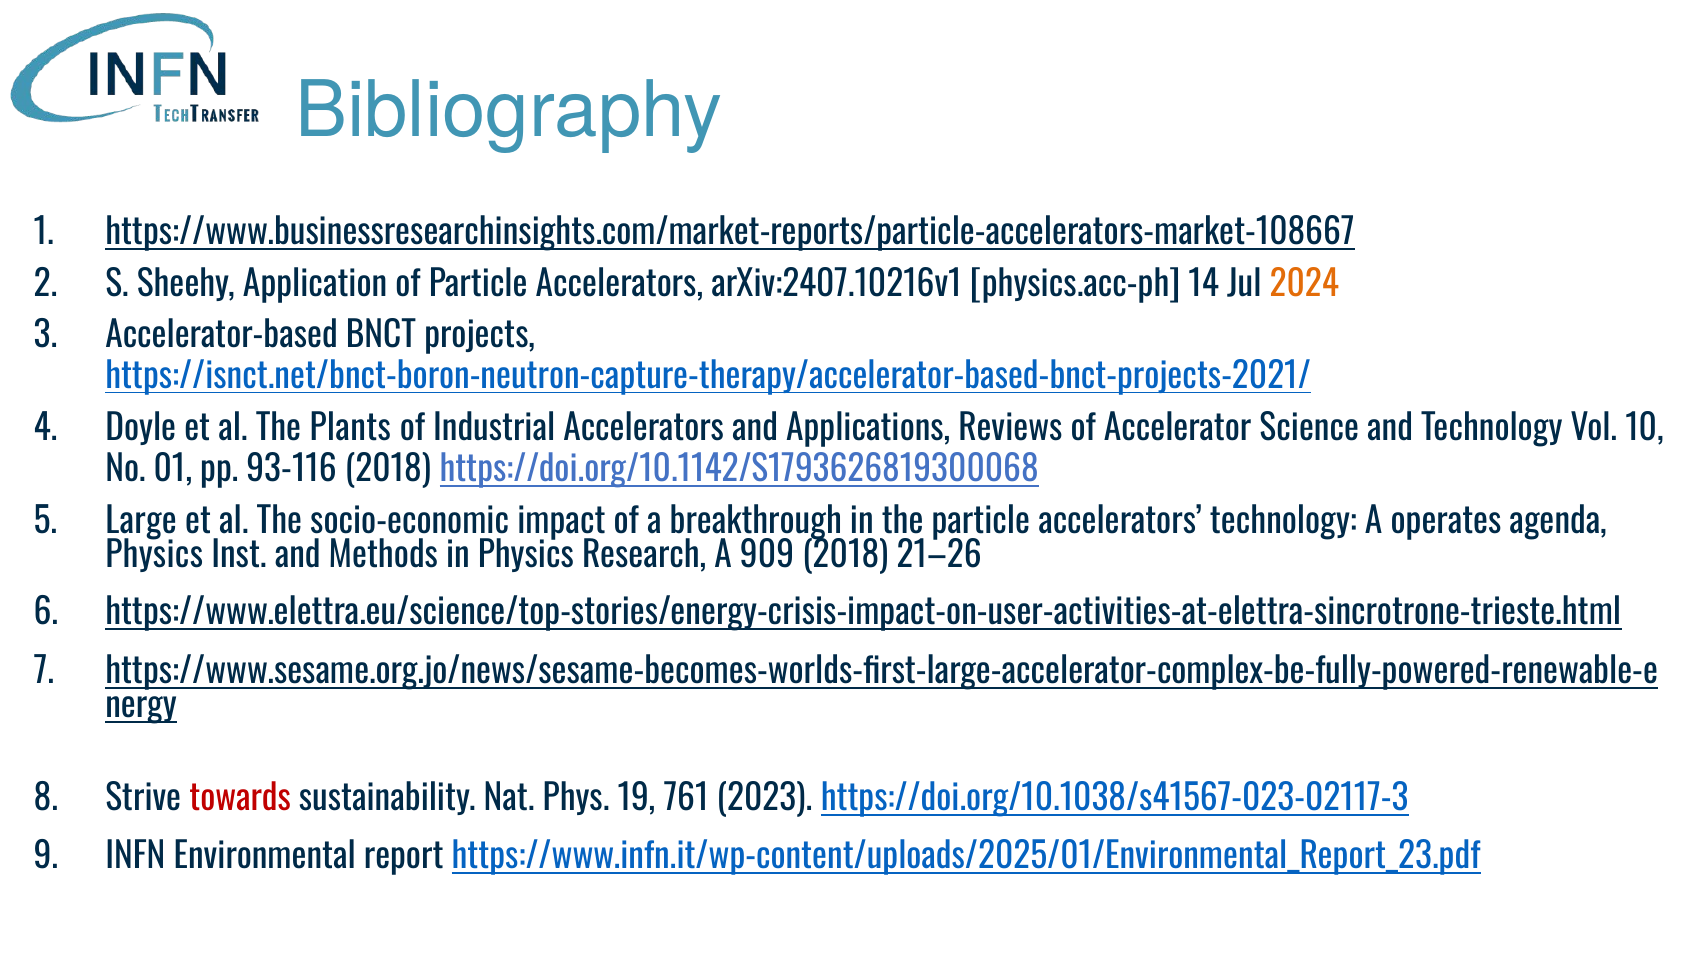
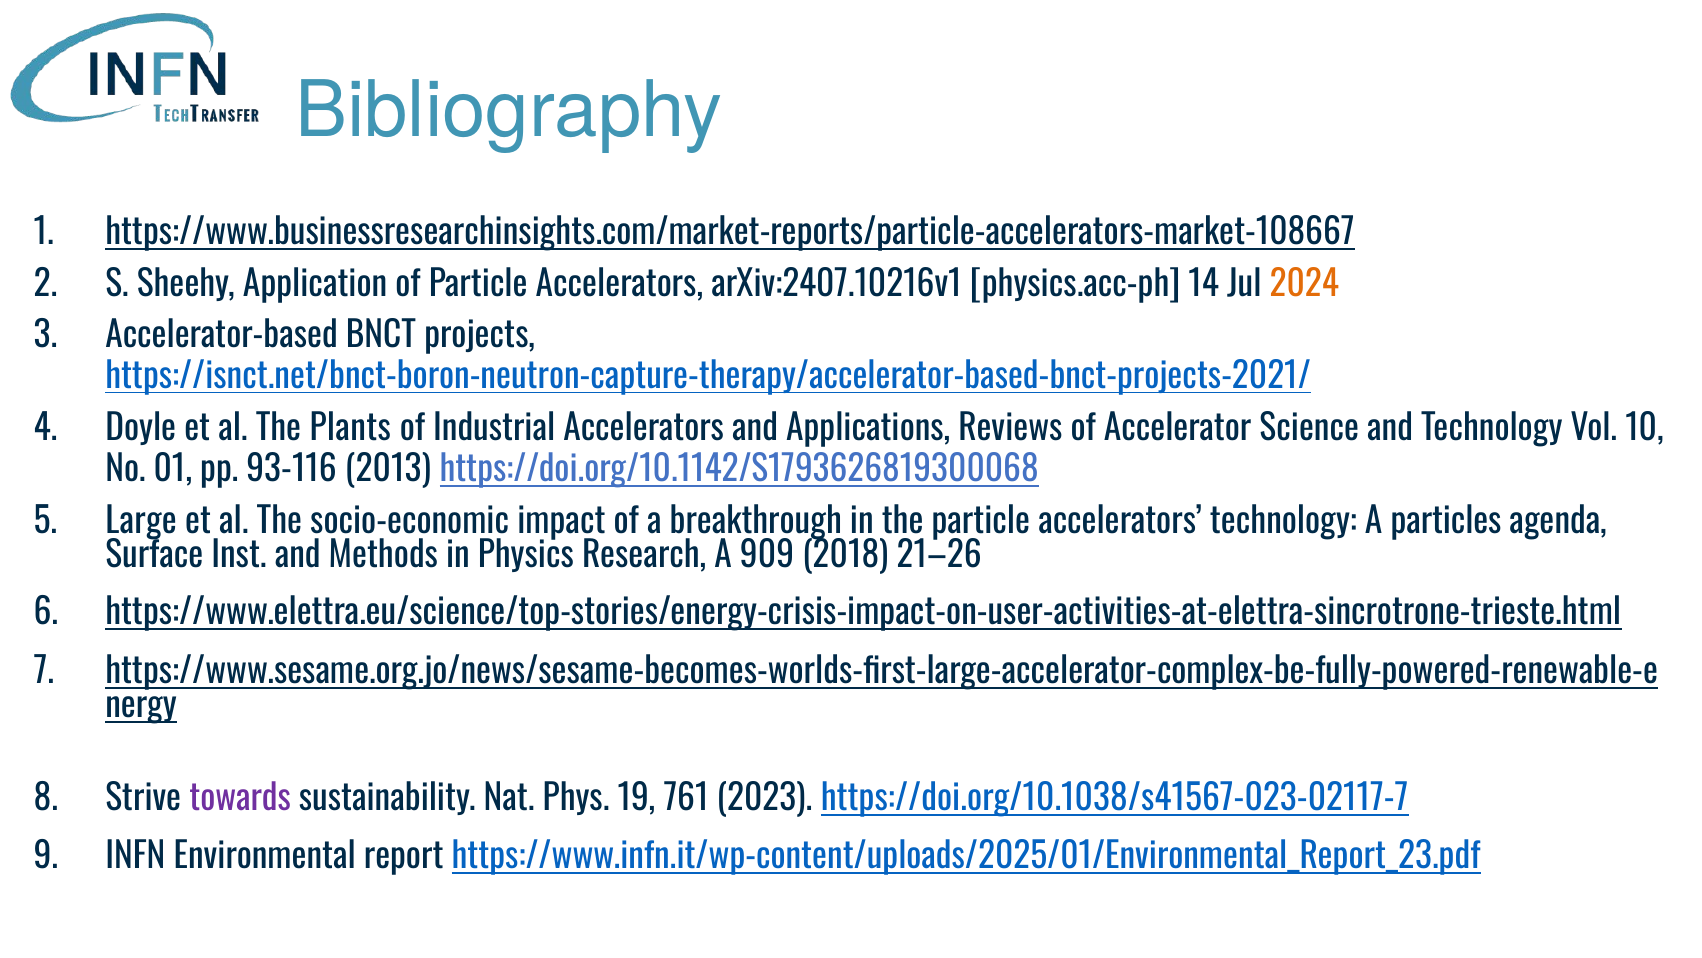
93-116 2018: 2018 -> 2013 (388, 469)
operates: operates -> particles (1446, 521)
Physics: Physics -> Surface (154, 556)
towards colour: red -> purple (240, 798)
https://doi.org/10.1038/s41567-023-02117-3: https://doi.org/10.1038/s41567-023-02117-3 -> https://doi.org/10.1038/s41567-023-02117-7 (1115, 798)
